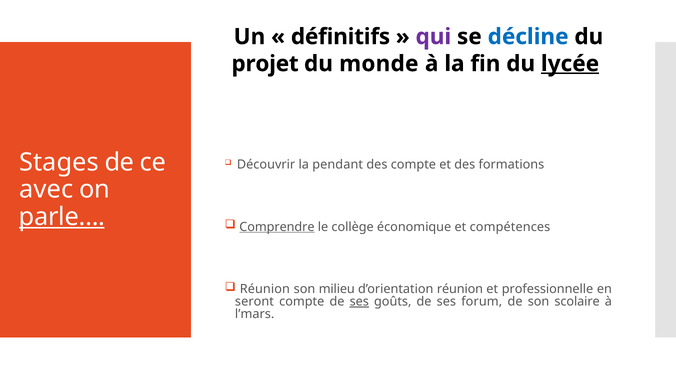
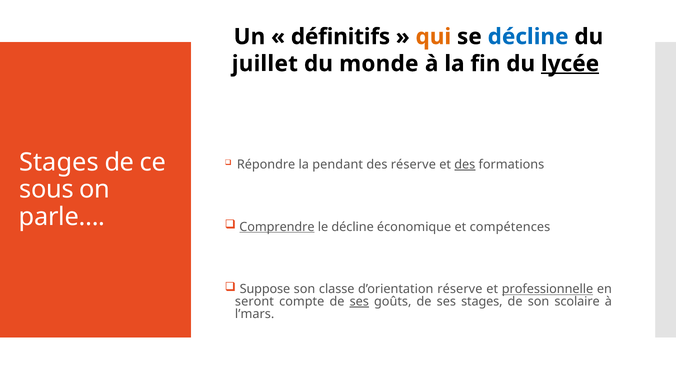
qui colour: purple -> orange (433, 37)
projet: projet -> juillet (265, 64)
Découvrir: Découvrir -> Répondre (266, 165)
des compte: compte -> réserve (413, 165)
des underline: none -> present (465, 165)
avec: avec -> sous (46, 190)
parle… underline: present -> none (62, 217)
le collège: collège -> décline (353, 227)
Réunion: Réunion -> Suppose (265, 289)
milieu: milieu -> classe (337, 289)
d’orientation réunion: réunion -> réserve (460, 289)
professionnelle underline: none -> present (548, 289)
ses forum: forum -> stages (482, 302)
